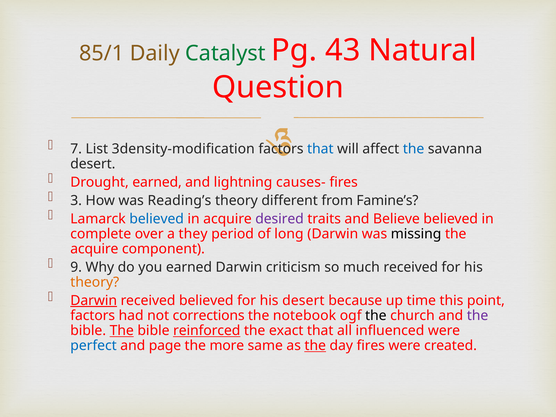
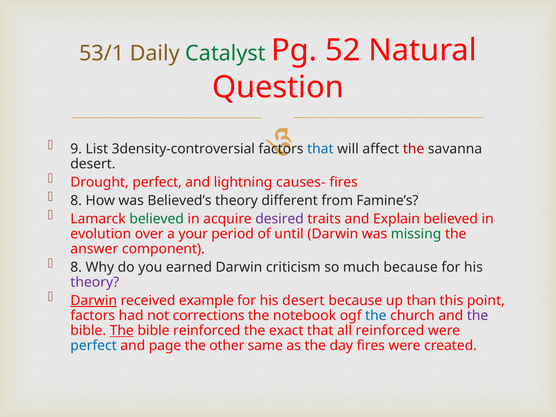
85/1: 85/1 -> 53/1 (102, 53)
43: 43 -> 52 (343, 50)
7: 7 -> 9 (76, 149)
3density-modification: 3density-modification -> 3density-controversial (183, 149)
the colour: blue -> red (414, 149)
Drought earned: earned -> perfect (157, 182)
3: 3 -> 8 (76, 200)
Reading’s: Reading’s -> Believed’s (179, 200)
believed colour: blue -> green (157, 219)
Believe: Believe -> Explain (396, 219)
complete: complete -> evolution (101, 234)
they: they -> your (193, 234)
long: long -> until (289, 234)
missing colour: black -> green (416, 234)
acquire: acquire -> answer (94, 249)
9: 9 -> 8 (76, 267)
much received: received -> because (411, 267)
theory colour: orange -> purple (95, 282)
received believed: believed -> example (206, 301)
time: time -> than (421, 301)
the colour: black -> blue (376, 316)
reinforced underline: present -> none (207, 331)
all influenced: influenced -> reinforced (390, 331)
more: more -> other (227, 346)
the underline: present -> none (315, 346)
